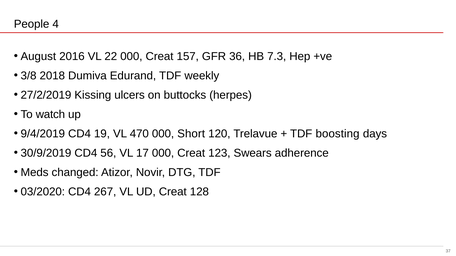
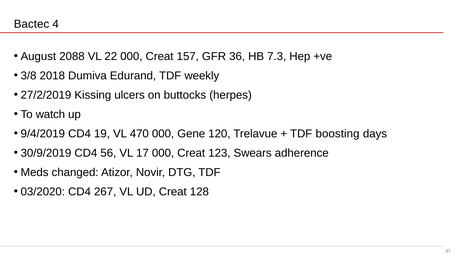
People: People -> Bactec (32, 24)
2016: 2016 -> 2088 (72, 56)
Short: Short -> Gene (191, 134)
